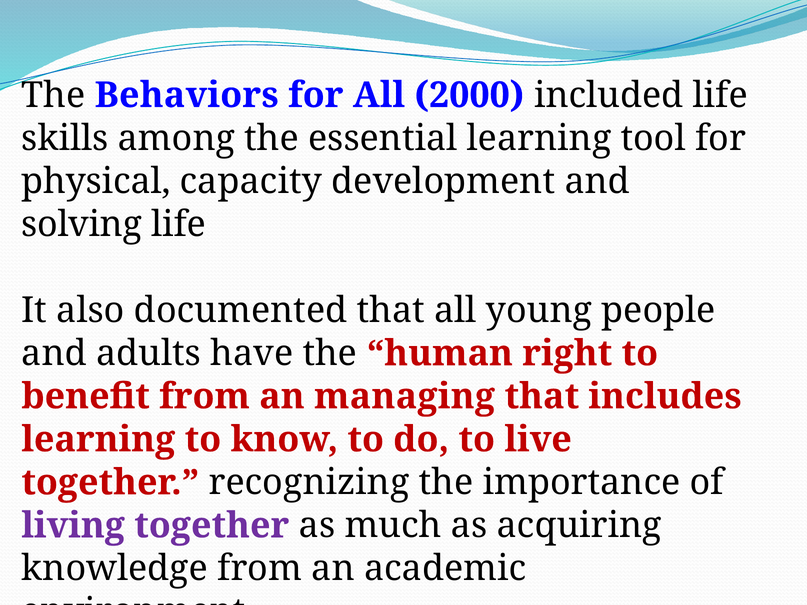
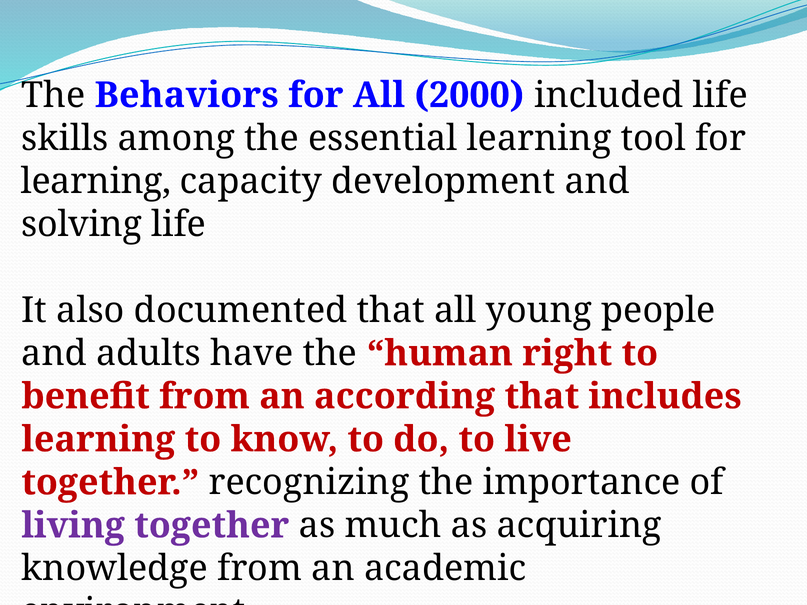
physical: physical -> learning (96, 181)
managing: managing -> according (405, 397)
